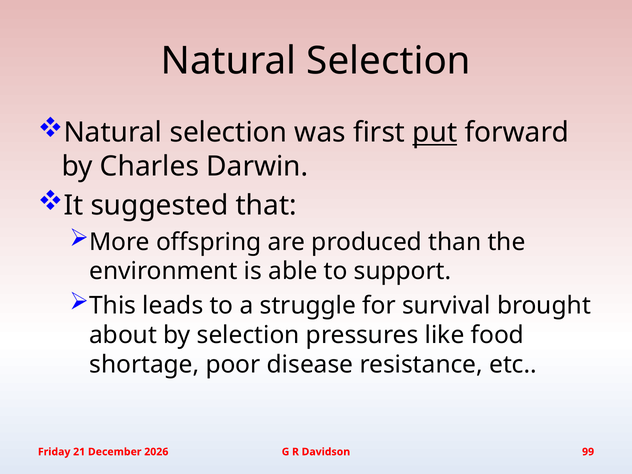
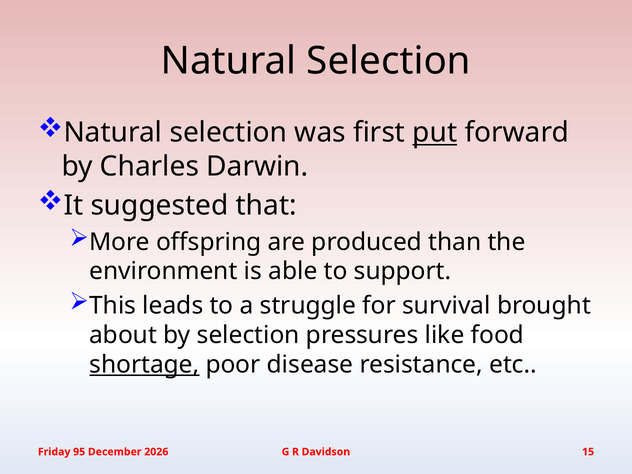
shortage underline: none -> present (144, 365)
21: 21 -> 95 (79, 452)
99: 99 -> 15 (588, 452)
